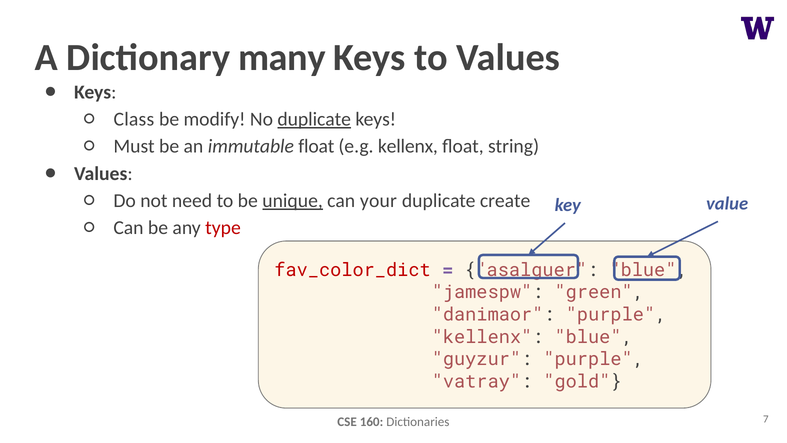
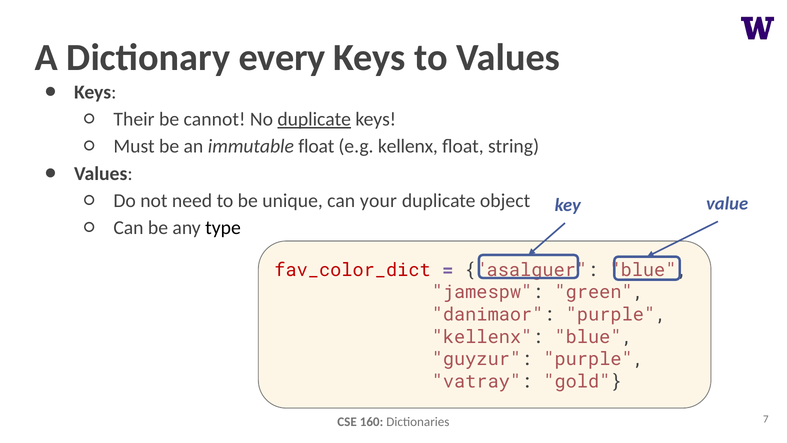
many: many -> every (282, 58)
Class: Class -> Their (134, 119)
modify: modify -> cannot (214, 119)
unique underline: present -> none (293, 201)
create: create -> object (505, 201)
type colour: red -> black (223, 228)
